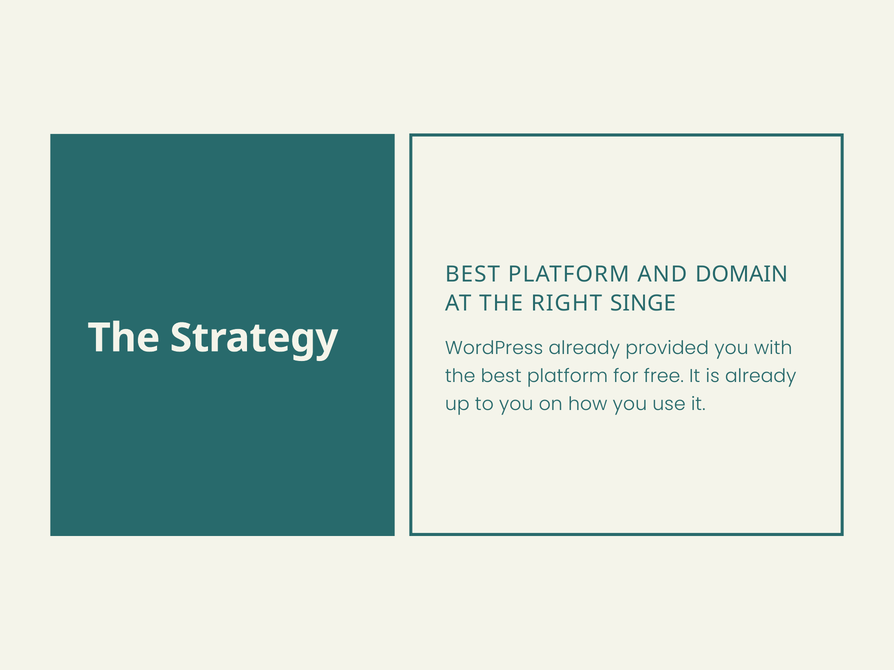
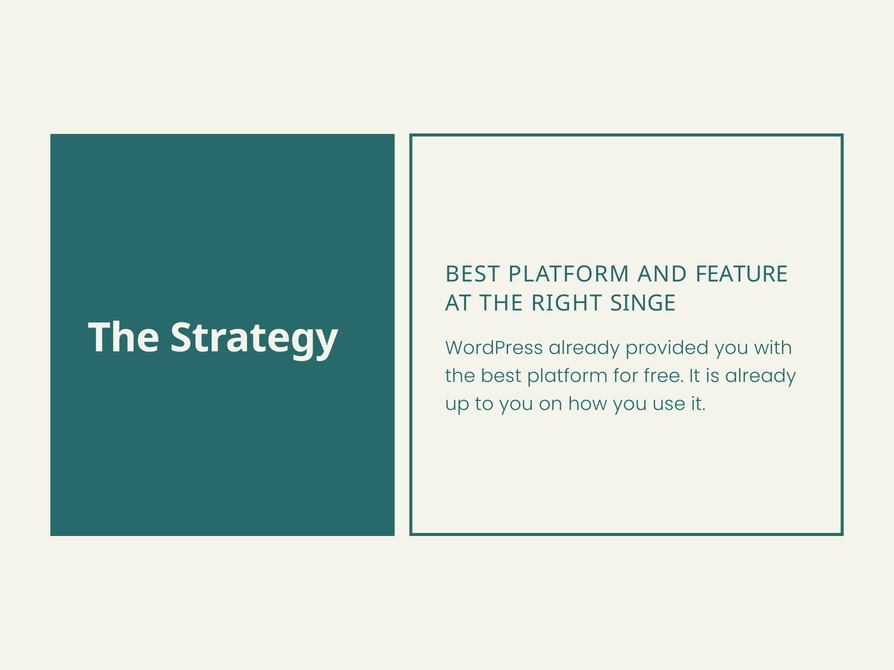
DOMAIN: DOMAIN -> FEATURE (742, 275)
